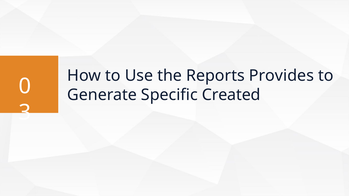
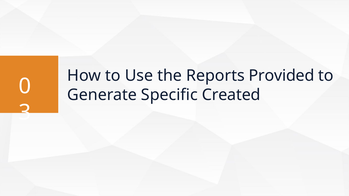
Provides: Provides -> Provided (281, 76)
